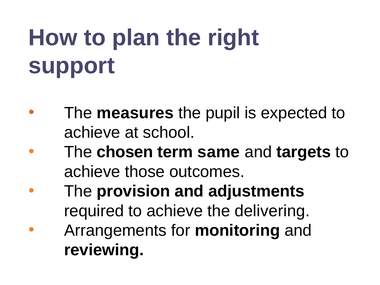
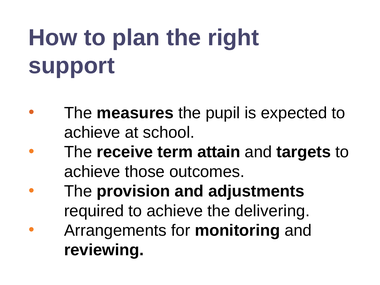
chosen: chosen -> receive (125, 152)
same: same -> attain (219, 152)
